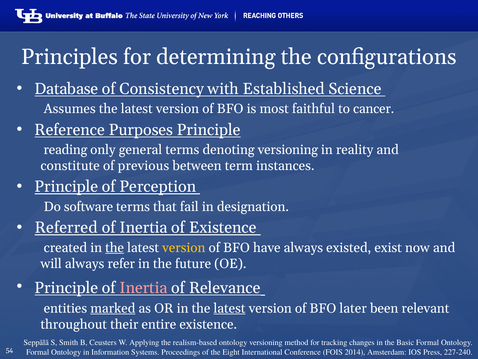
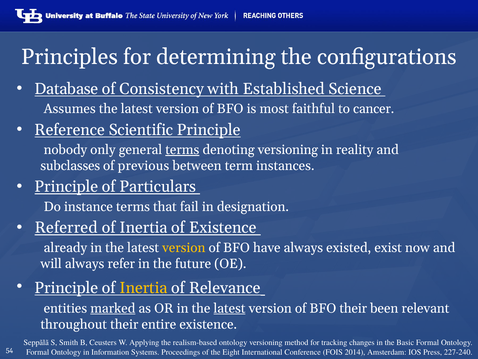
Purposes: Purposes -> Scientific (141, 130)
reading: reading -> nobody (65, 150)
terms underline: none -> present (182, 150)
constitute: constitute -> subclasses (70, 166)
Perception: Perception -> Particulars (158, 186)
software: software -> instance (88, 206)
created: created -> already (65, 247)
the underline: present -> none (115, 247)
Inertia colour: pink -> yellow (144, 287)
BFO later: later -> their (353, 308)
